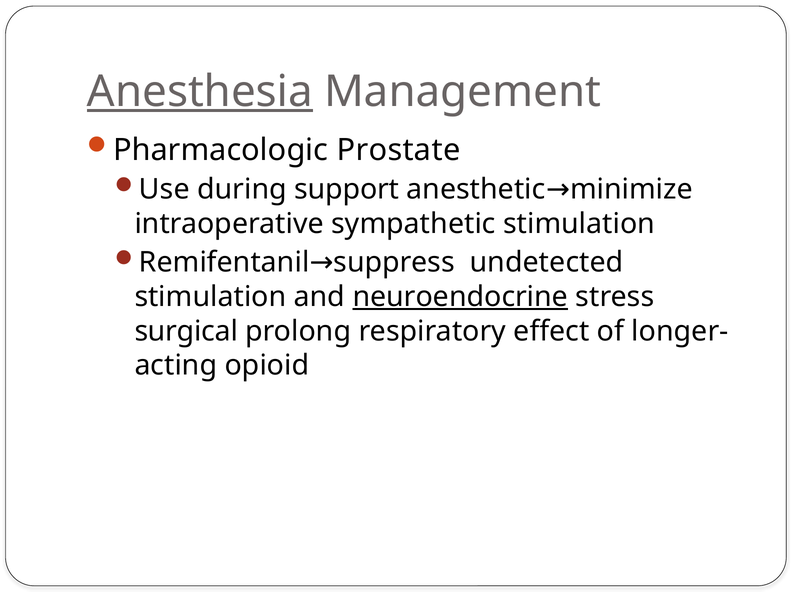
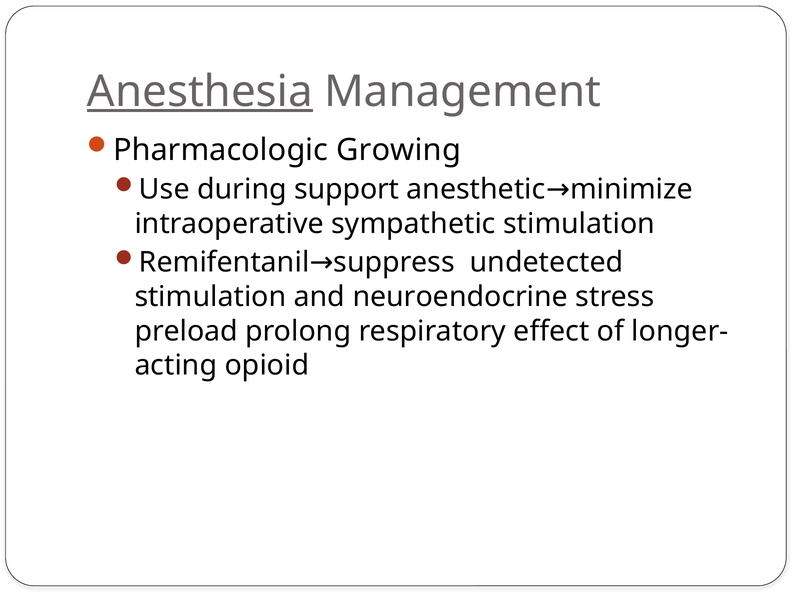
Prostate: Prostate -> Growing (399, 150)
neuroendocrine underline: present -> none (460, 297)
surgical: surgical -> preload (186, 331)
